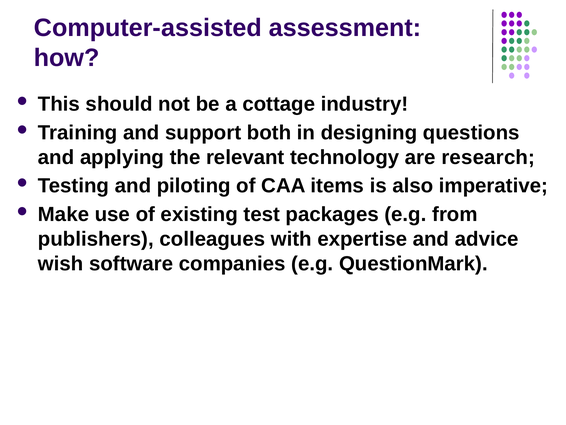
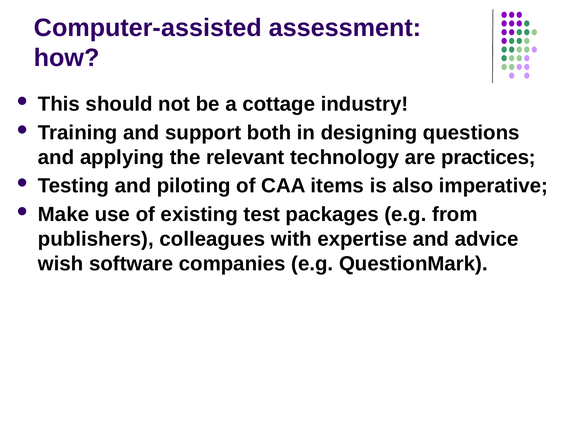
research: research -> practices (488, 157)
